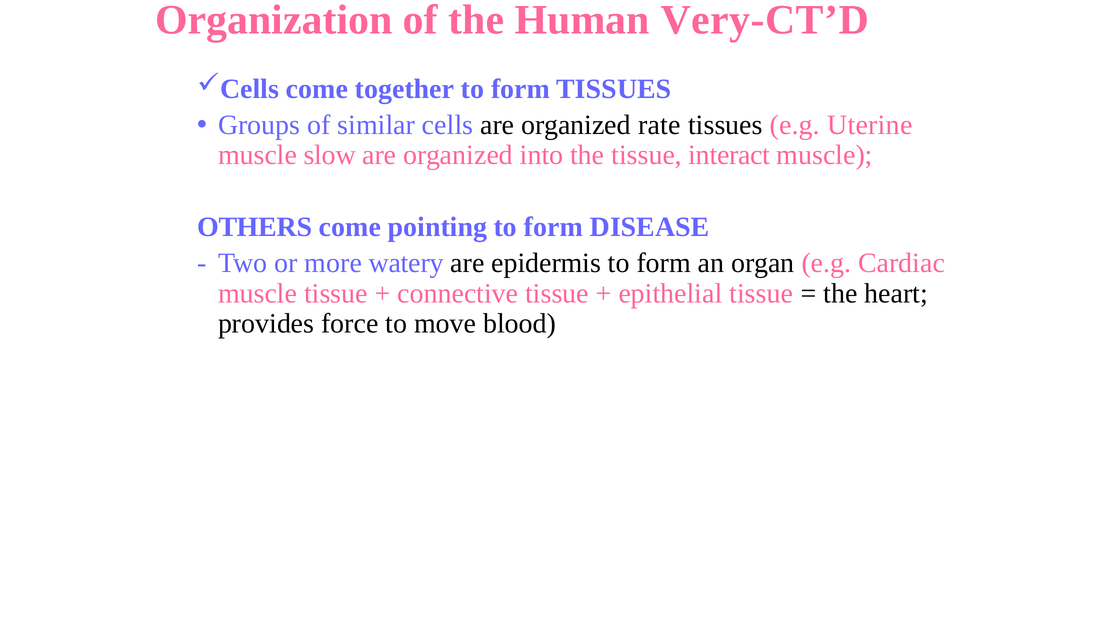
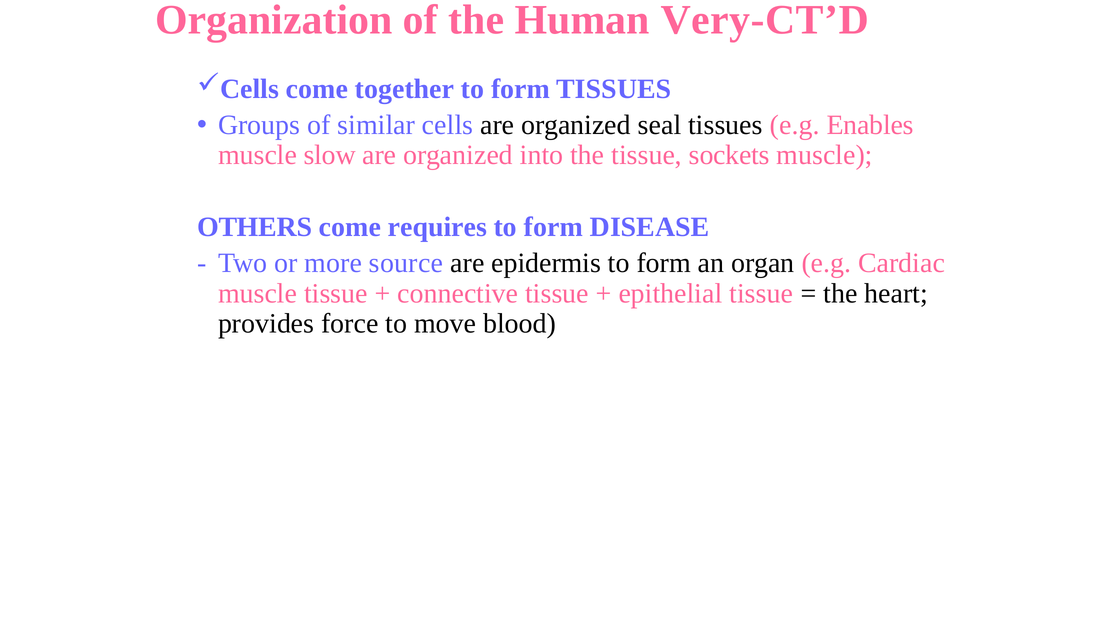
rate: rate -> seal (660, 125)
Uterine: Uterine -> Enables (870, 125)
interact: interact -> sockets (729, 155)
pointing: pointing -> requires (437, 227)
watery: watery -> source (406, 263)
